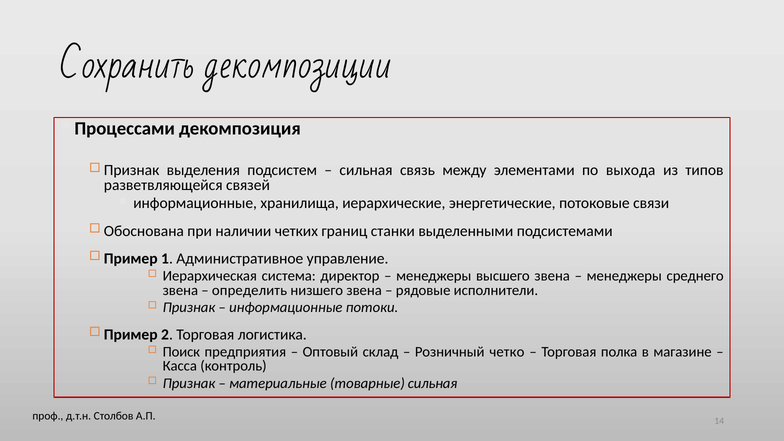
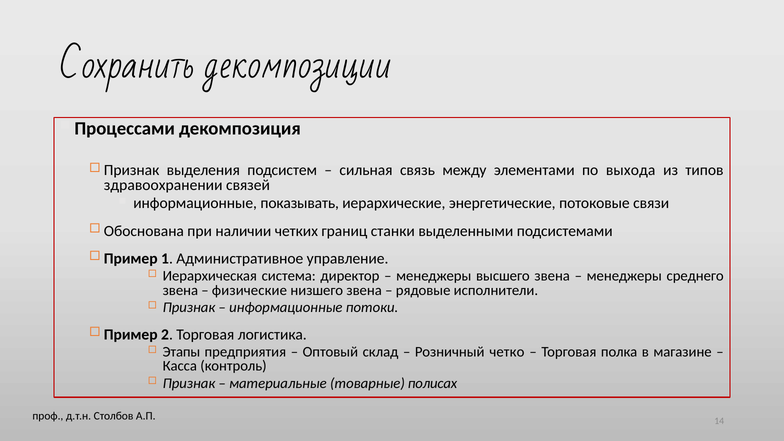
разветвляющейся: разветвляющейся -> здравоохранении (163, 185)
хранилища: хранилища -> показывать (300, 203)
определить: определить -> физические (250, 290)
Поиск: Поиск -> Этапы (181, 352)
товарные сильная: сильная -> полисах (433, 383)
